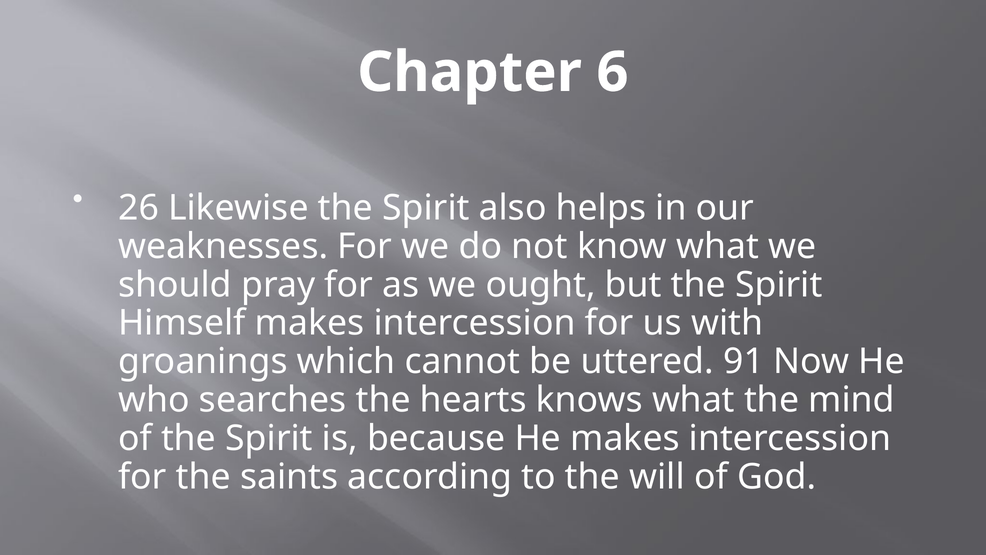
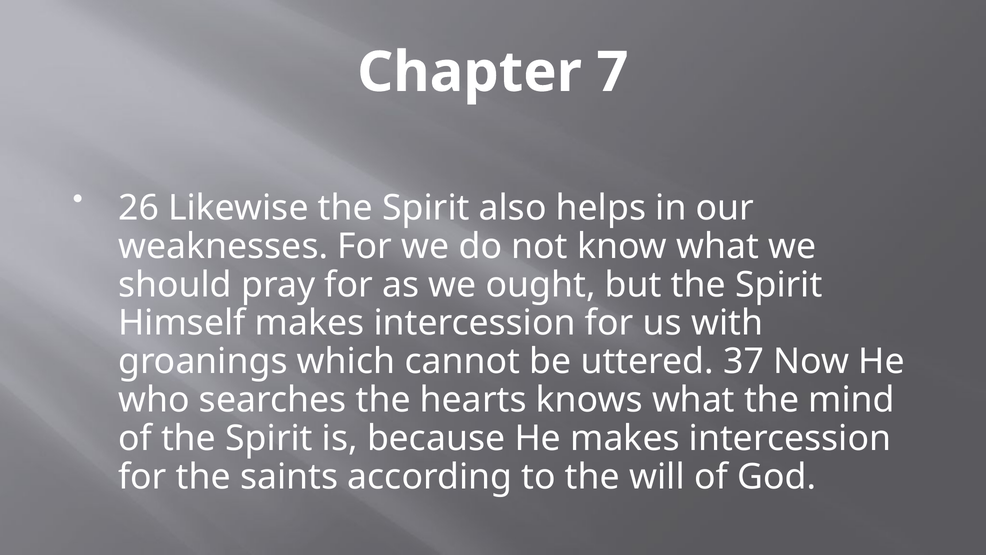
6: 6 -> 7 (612, 72)
91: 91 -> 37 (744, 361)
